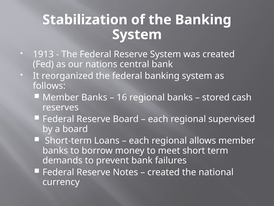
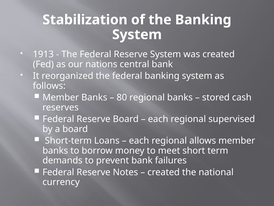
16: 16 -> 80 (122, 97)
